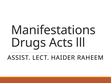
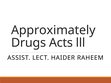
Manifestations: Manifestations -> Approximately (53, 30)
